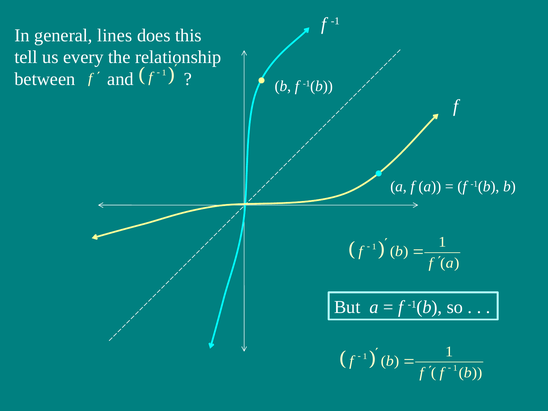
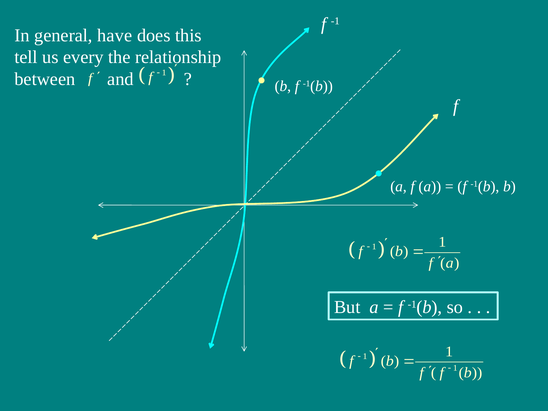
lines: lines -> have (115, 35)
